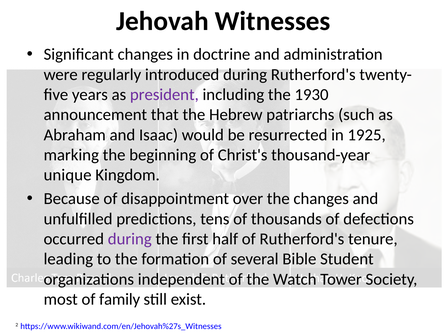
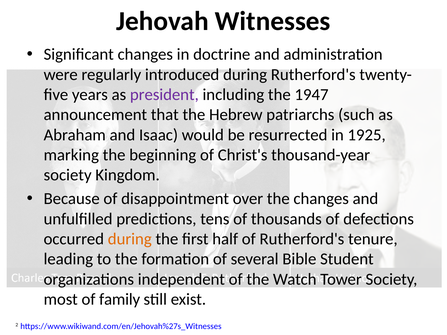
1930: 1930 -> 1947 (312, 95)
unique: unique -> society (68, 175)
during colour: purple -> orange (130, 239)
